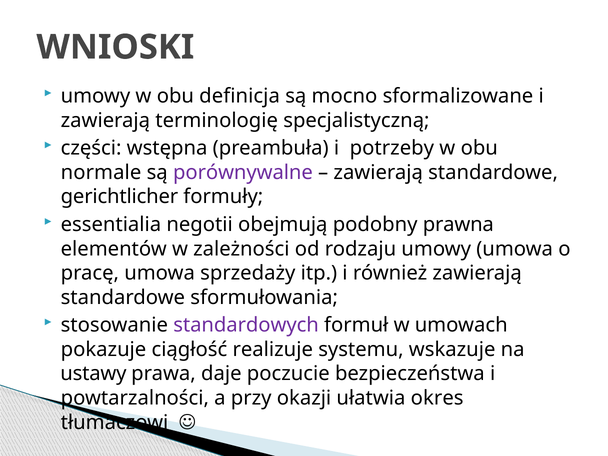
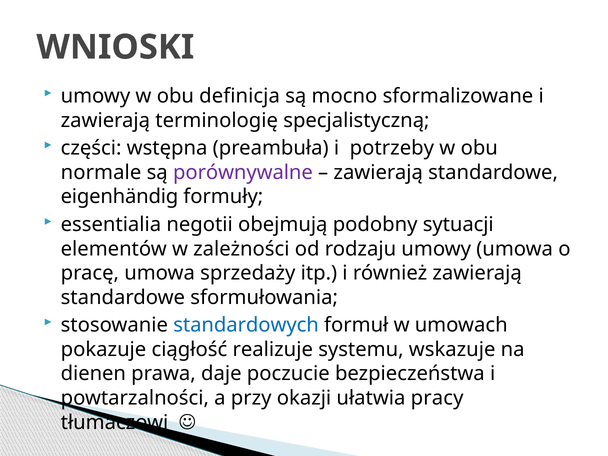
gerichtlicher: gerichtlicher -> eigenhändig (119, 197)
prawna: prawna -> sytuacji (458, 224)
standardowych colour: purple -> blue (246, 325)
ustawy: ustawy -> dienen (93, 374)
okres: okres -> pracy (437, 398)
